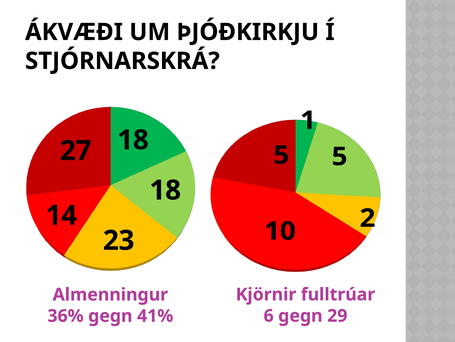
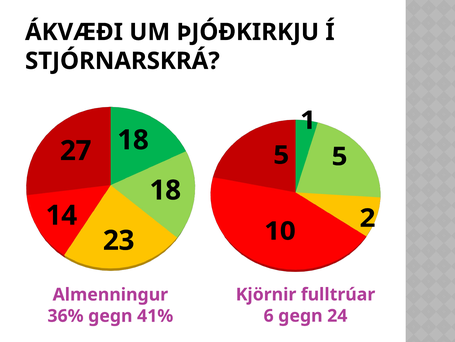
29: 29 -> 24 (337, 315)
